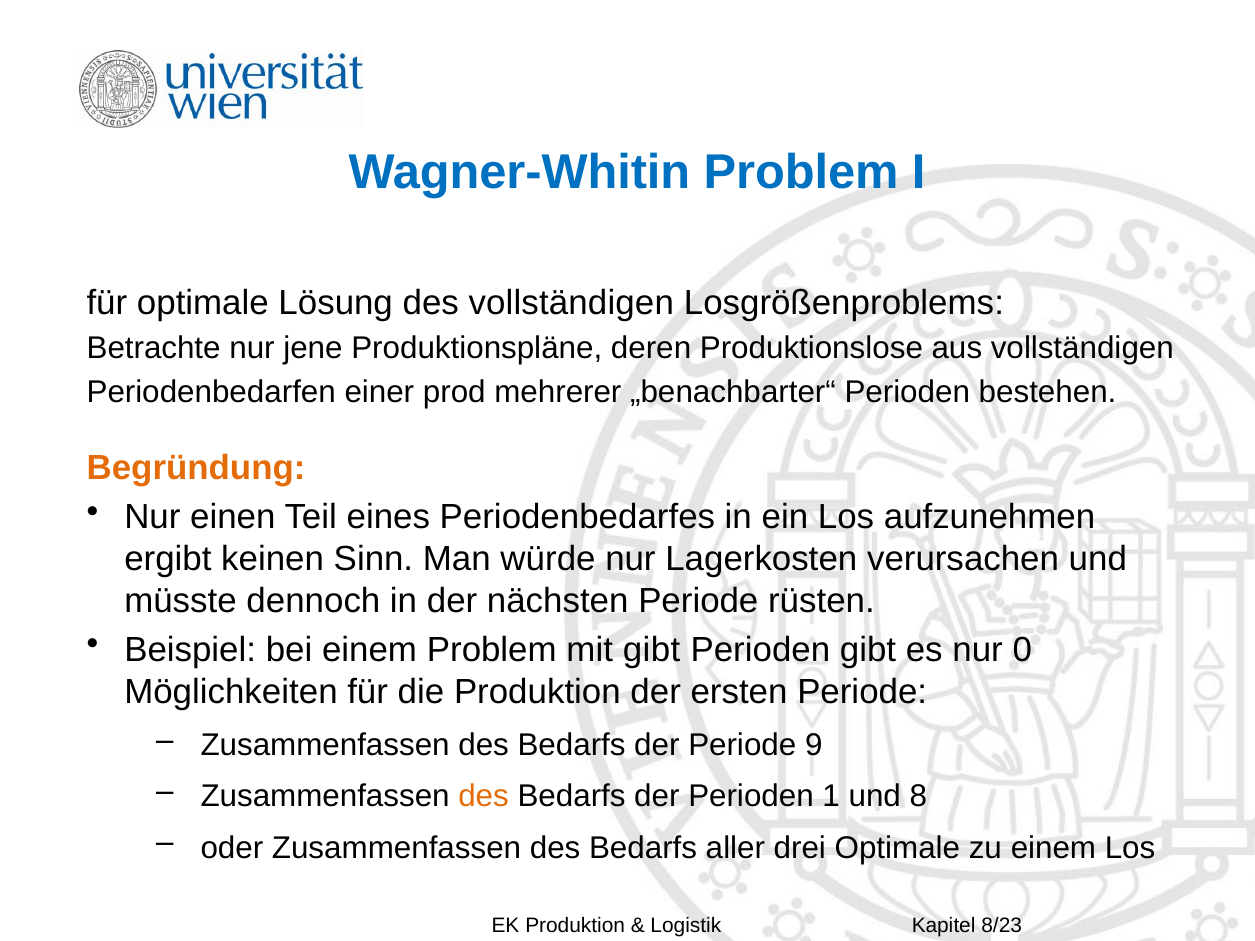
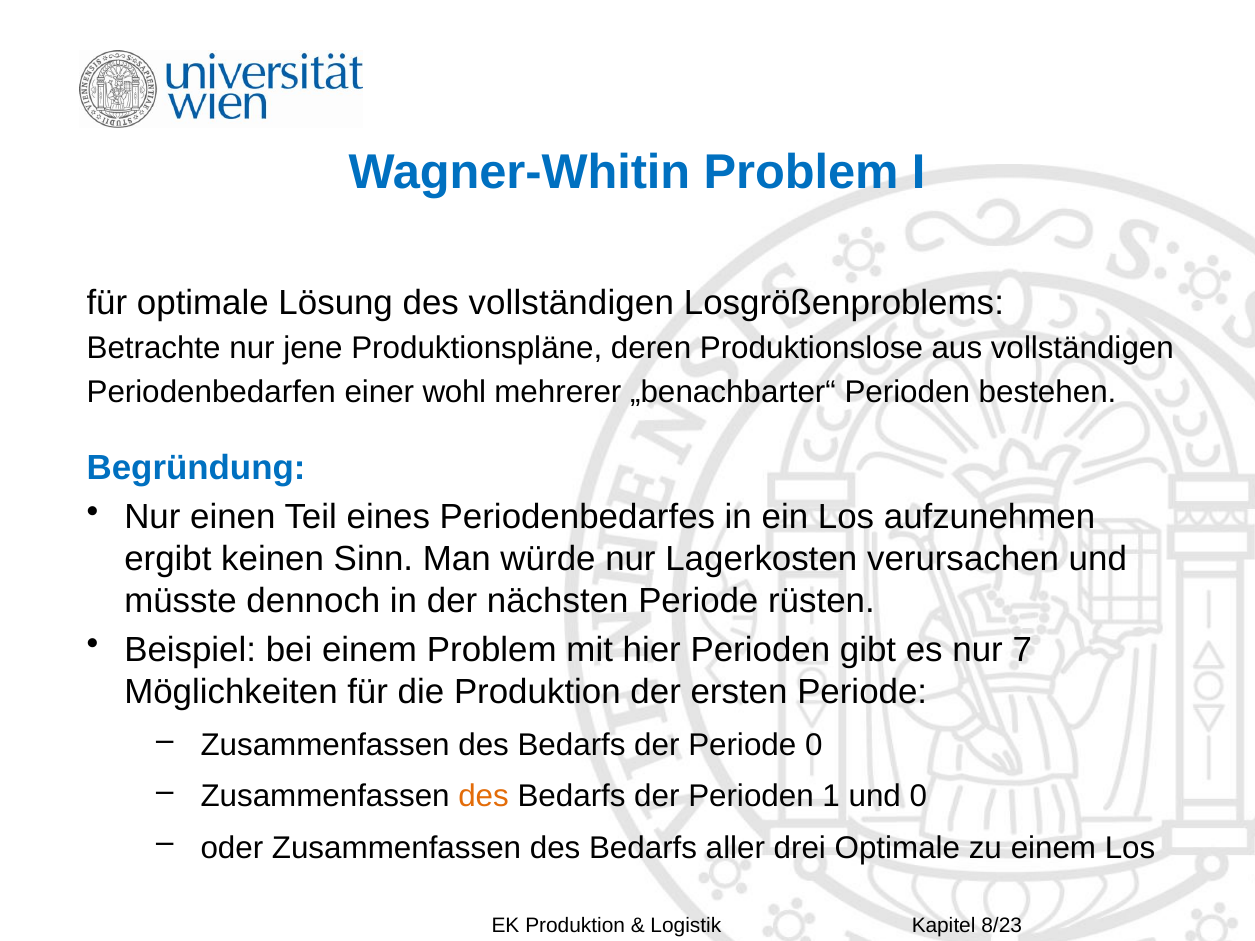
prod: prod -> wohl (454, 392)
Begründung colour: orange -> blue (196, 469)
mit gibt: gibt -> hier (652, 650)
0: 0 -> 7 (1022, 650)
Periode 9: 9 -> 0 (814, 745)
und 8: 8 -> 0 (918, 797)
